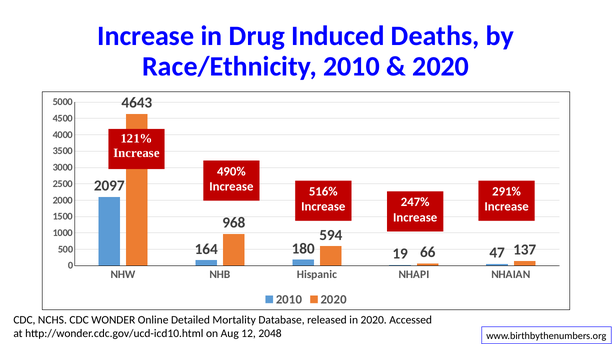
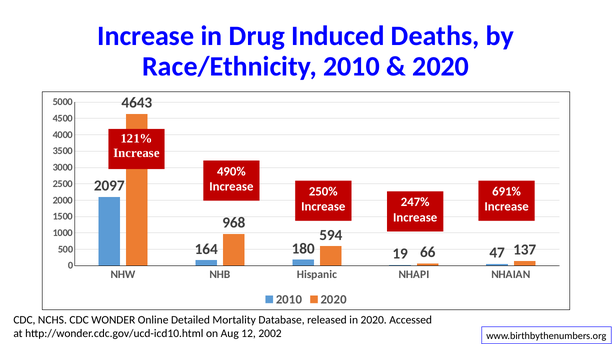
516%: 516% -> 250% (323, 192)
291%: 291% -> 691% (507, 192)
2048: 2048 -> 2002 (270, 334)
